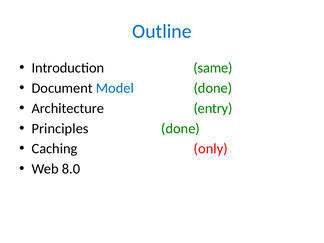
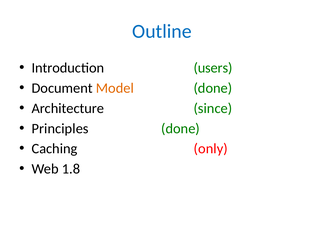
same: same -> users (213, 68)
Model colour: blue -> orange (115, 88)
entry: entry -> since (213, 108)
8.0: 8.0 -> 1.8 (71, 169)
